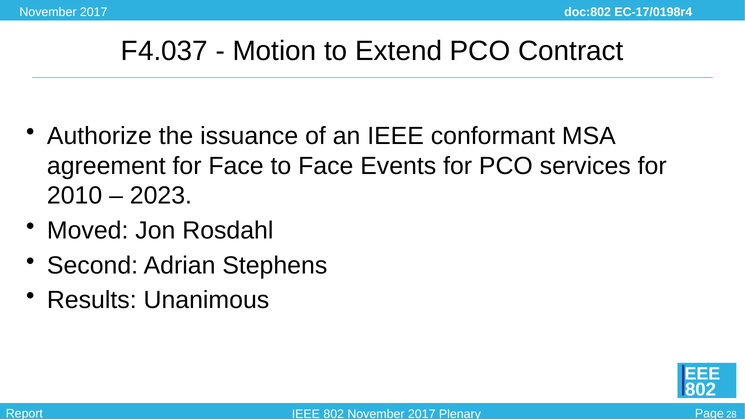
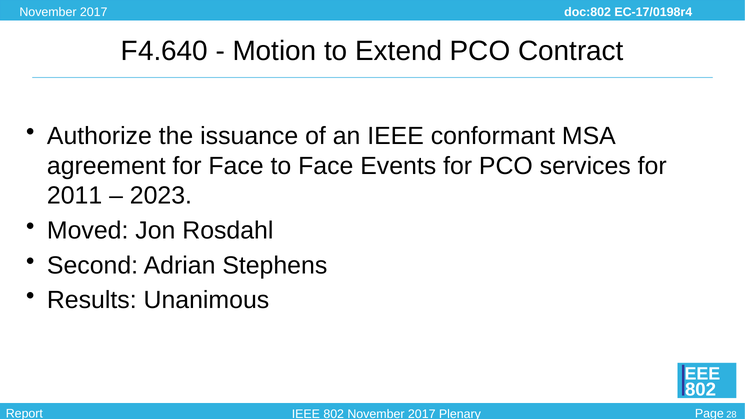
F4.037: F4.037 -> F4.640 (164, 51)
2010: 2010 -> 2011 (75, 196)
